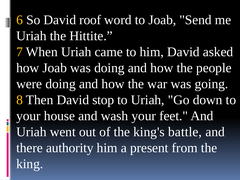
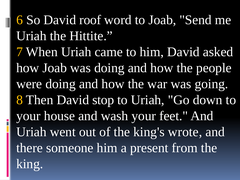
battle: battle -> wrote (185, 132)
authority: authority -> someone (70, 148)
